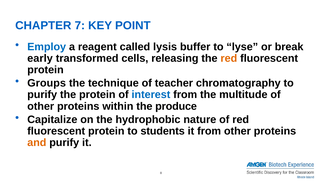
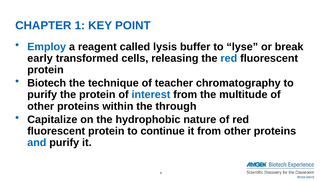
7: 7 -> 1 (80, 25)
red colour: orange -> blue (229, 58)
Groups: Groups -> Biotech (47, 83)
produce: produce -> through (176, 106)
students: students -> continue (163, 131)
and colour: orange -> blue (37, 143)
